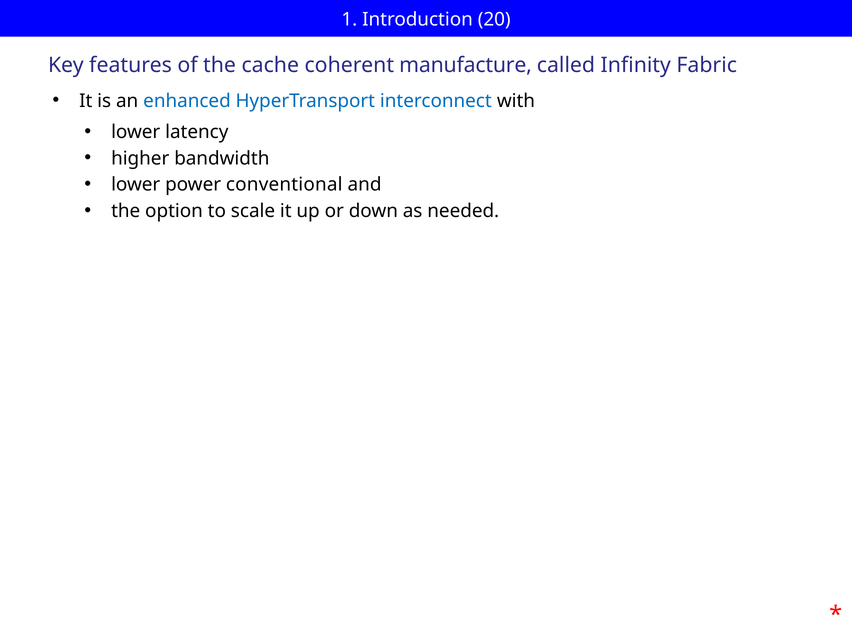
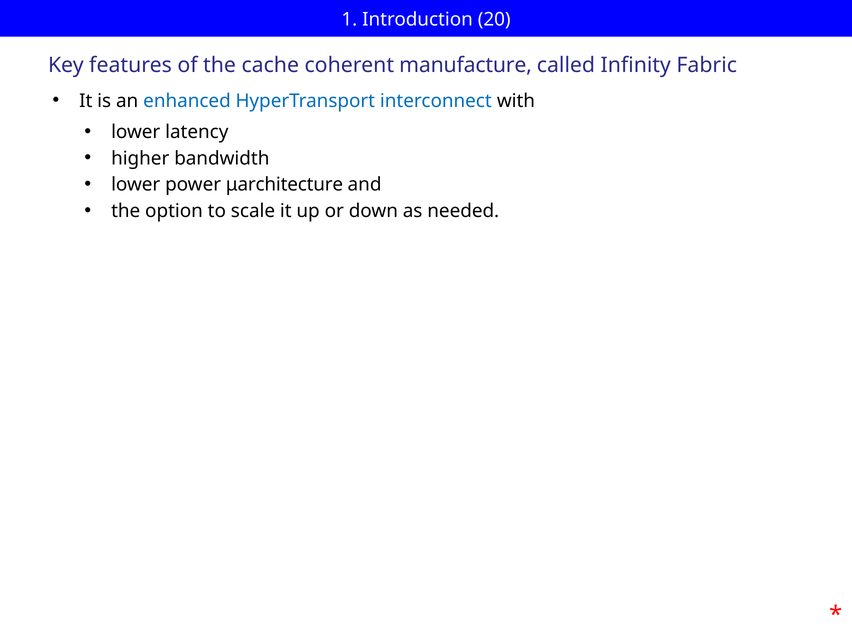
conventional: conventional -> μarchitecture (284, 185)
